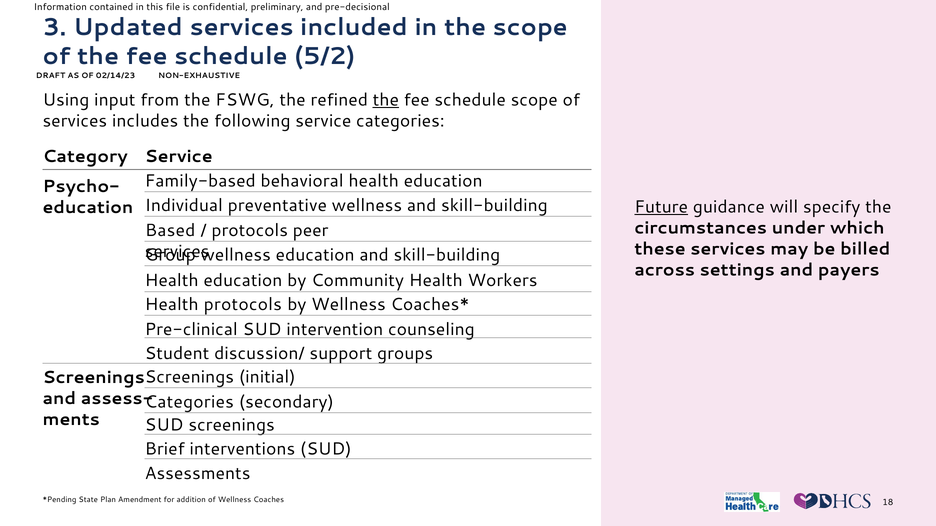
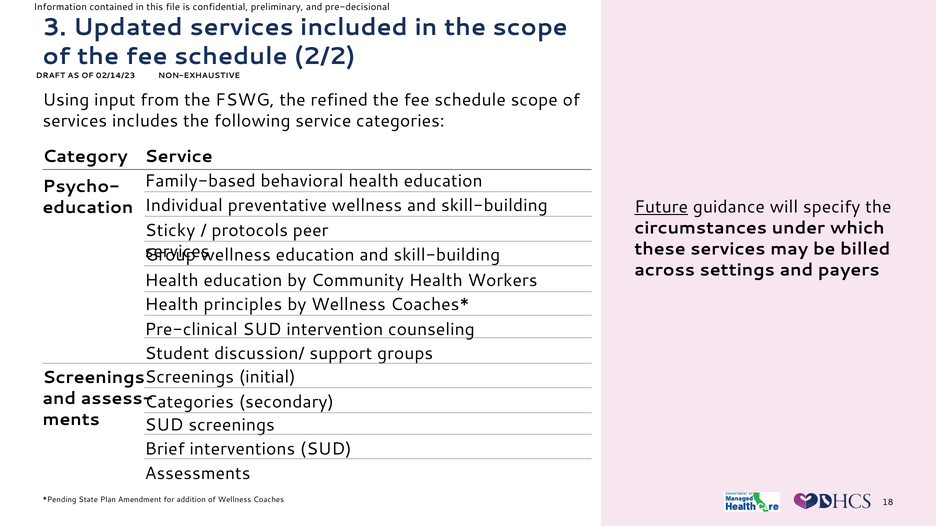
5/2: 5/2 -> 2/2 (325, 56)
the underline: present -> none (386, 100)
Based: Based -> Sticky (170, 231)
Health protocols: protocols -> principles (243, 305)
